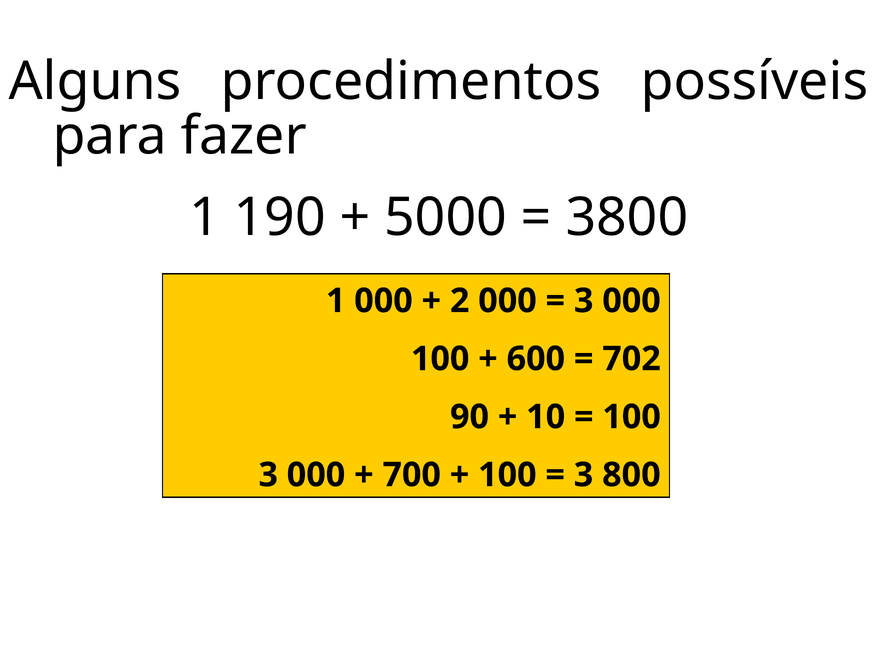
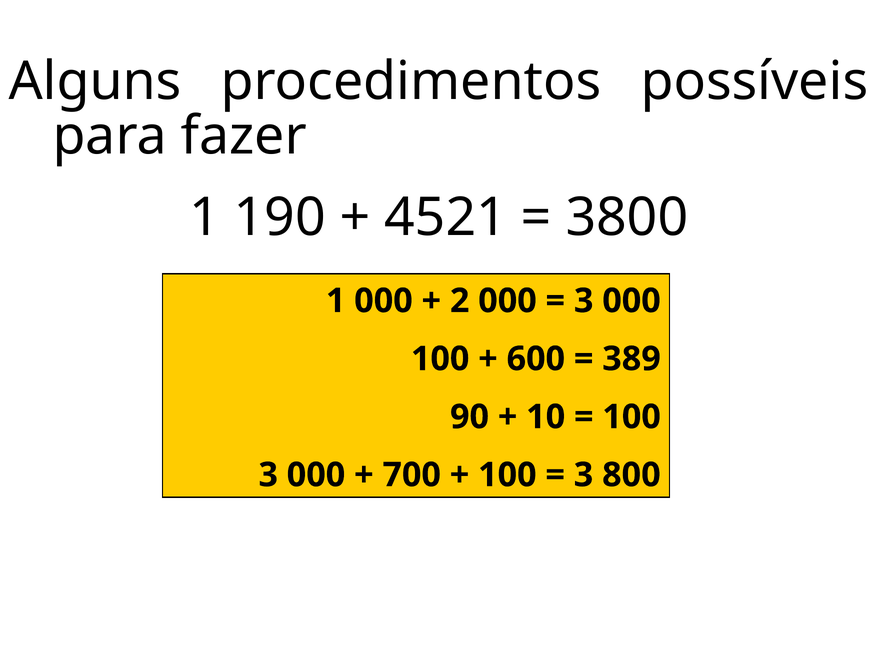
5000: 5000 -> 4521 (446, 218)
702: 702 -> 389 (632, 359)
